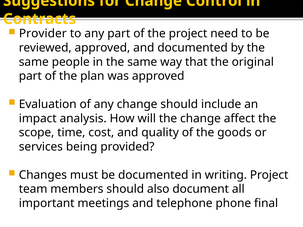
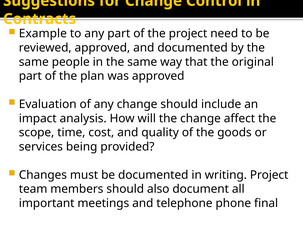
Provider: Provider -> Example (43, 34)
